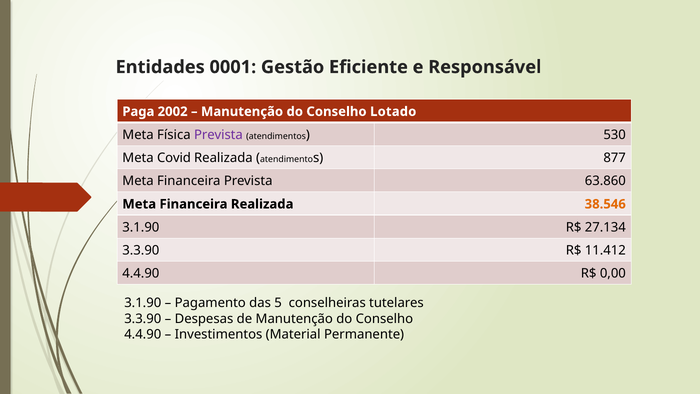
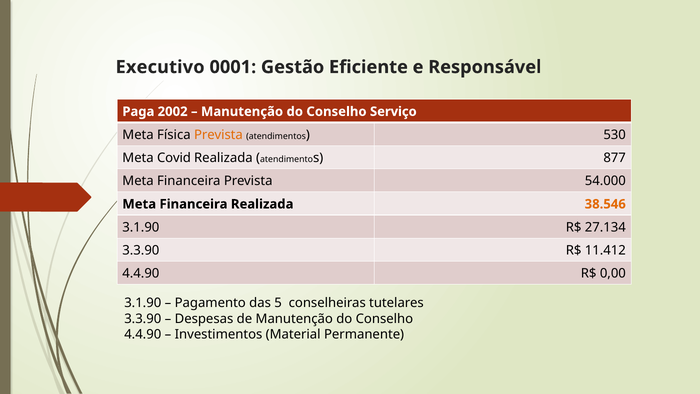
Entidades: Entidades -> Executivo (160, 67)
Lotado: Lotado -> Serviço (393, 111)
Prevista colour: purple -> orange (218, 135)
63.860: 63.860 -> 54.000 (605, 181)
